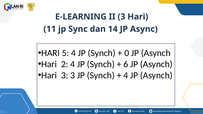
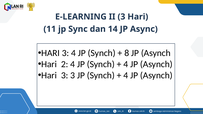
5: 5 -> 3 (65, 53)
0: 0 -> 8 (127, 53)
6: 6 -> 4 (126, 64)
